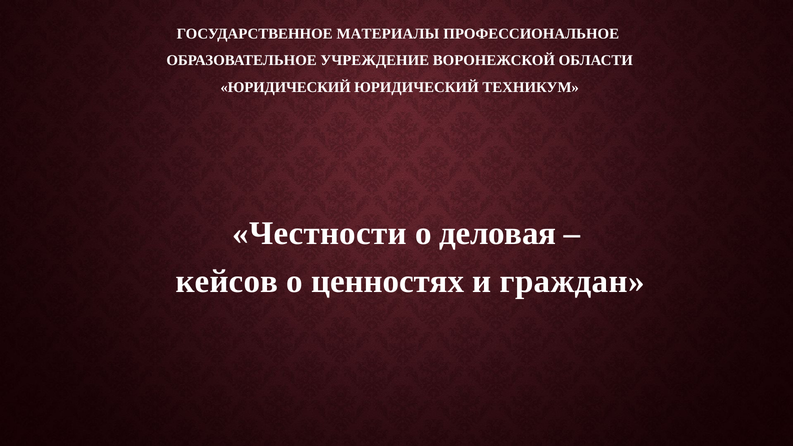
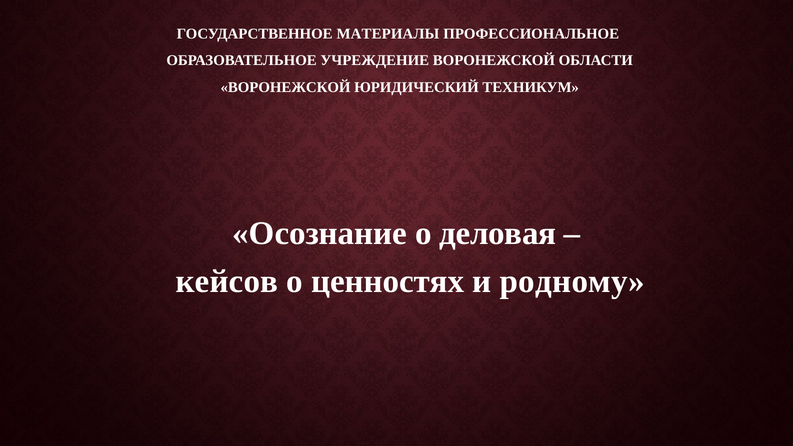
ЮРИДИЧЕСКИЙ: ЮРИДИЧЕСКИЙ -> ВОРОНЕЖСКОЙ (286, 87)
Честности: Честности -> Осознание (320, 233)
граждан: граждан -> родному (572, 281)
